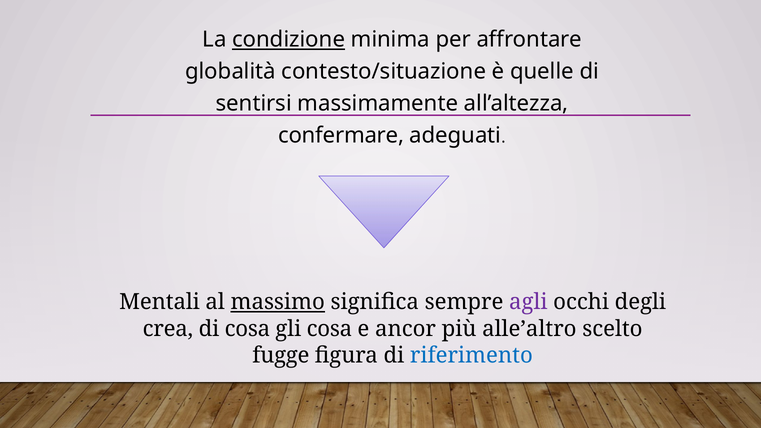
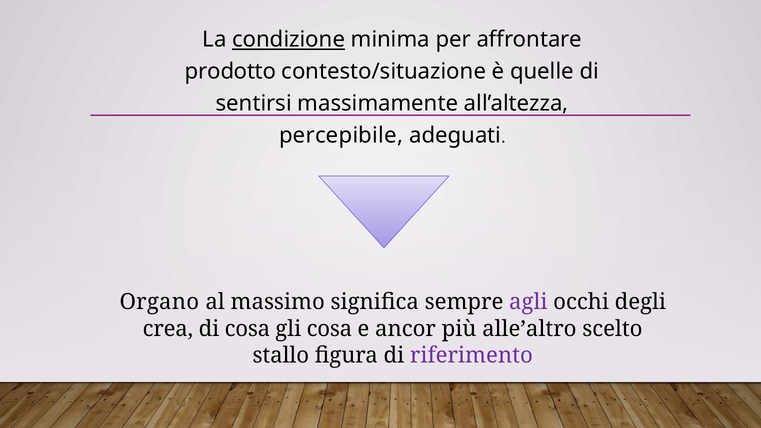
globalità: globalità -> prodotto (231, 72)
confermare: confermare -> percepibile (341, 135)
Mentali: Mentali -> Organo (159, 302)
massimo underline: present -> none (278, 302)
fugge: fugge -> stallo (281, 355)
riferimento colour: blue -> purple (471, 355)
